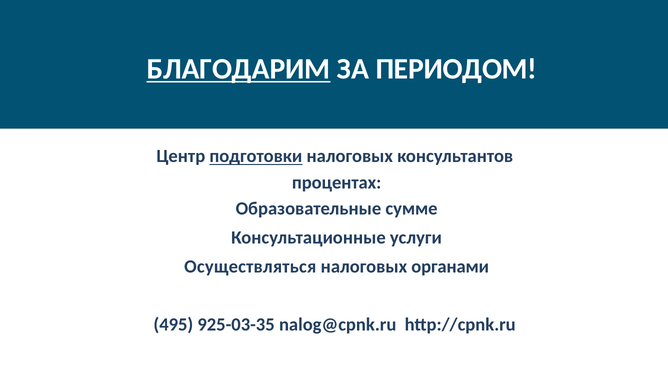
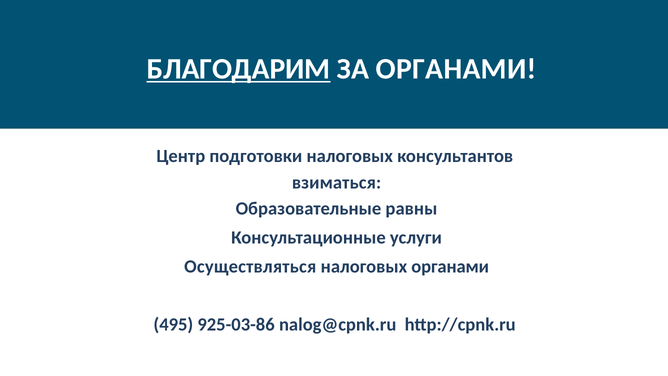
ЗА ПЕРИОДОМ: ПЕРИОДОМ -> ОРГАНАМИ (456, 69)
подготовки underline: present -> none (256, 156)
процентах: процентах -> взиматься (337, 182)
сумме: сумме -> равны (411, 208)
925-03-35: 925-03-35 -> 925-03-86 (236, 324)
